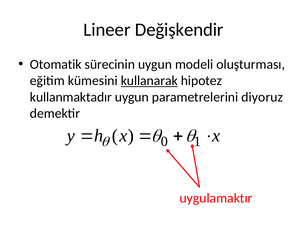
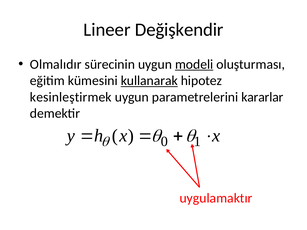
Otomatik: Otomatik -> Olmalıdır (56, 64)
modeli underline: none -> present (194, 64)
kullanmaktadır: kullanmaktadır -> kesinleştirmek (71, 97)
diyoruz: diyoruz -> kararlar (262, 97)
